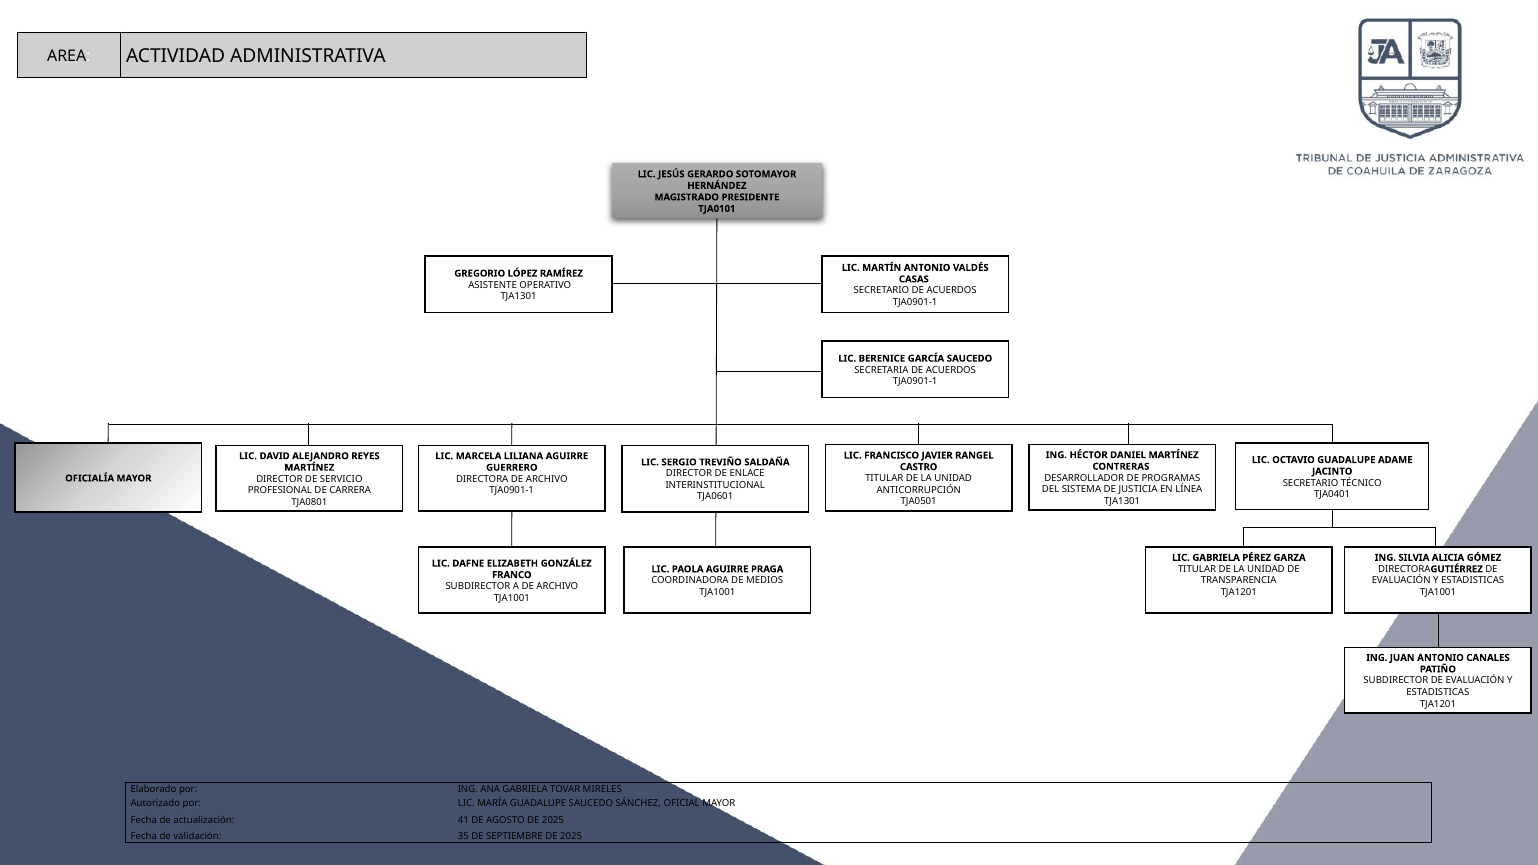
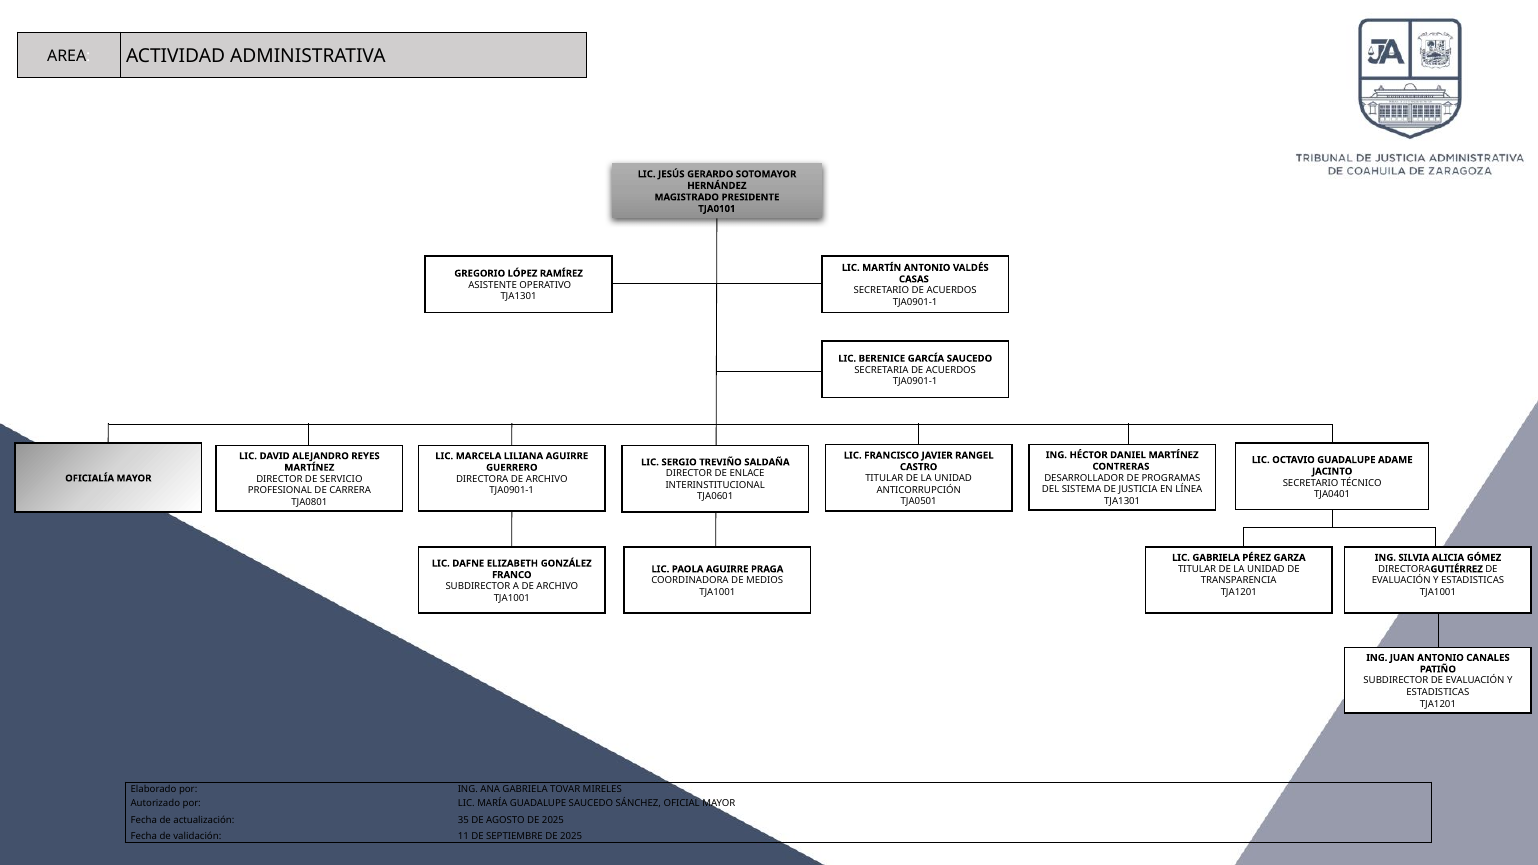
41: 41 -> 35 (463, 821)
35: 35 -> 11 (463, 837)
